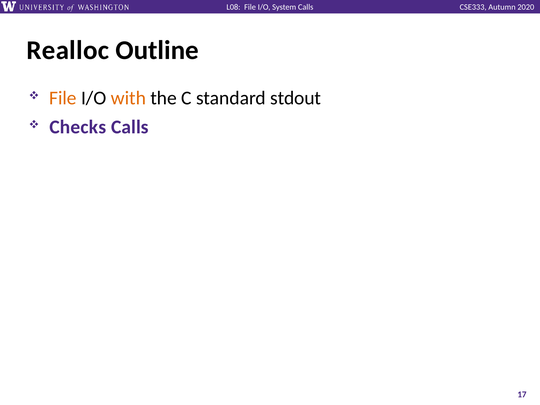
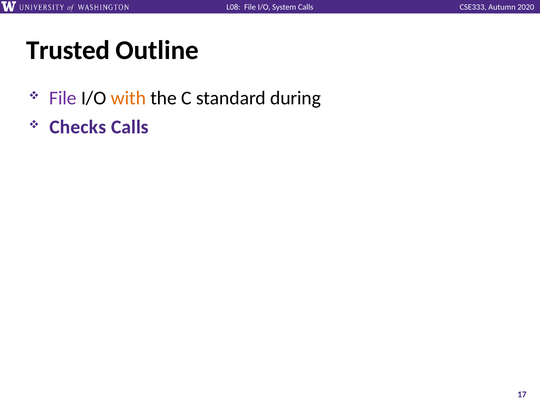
Realloc: Realloc -> Trusted (68, 50)
File colour: orange -> purple (63, 98)
stdout: stdout -> during (296, 98)
